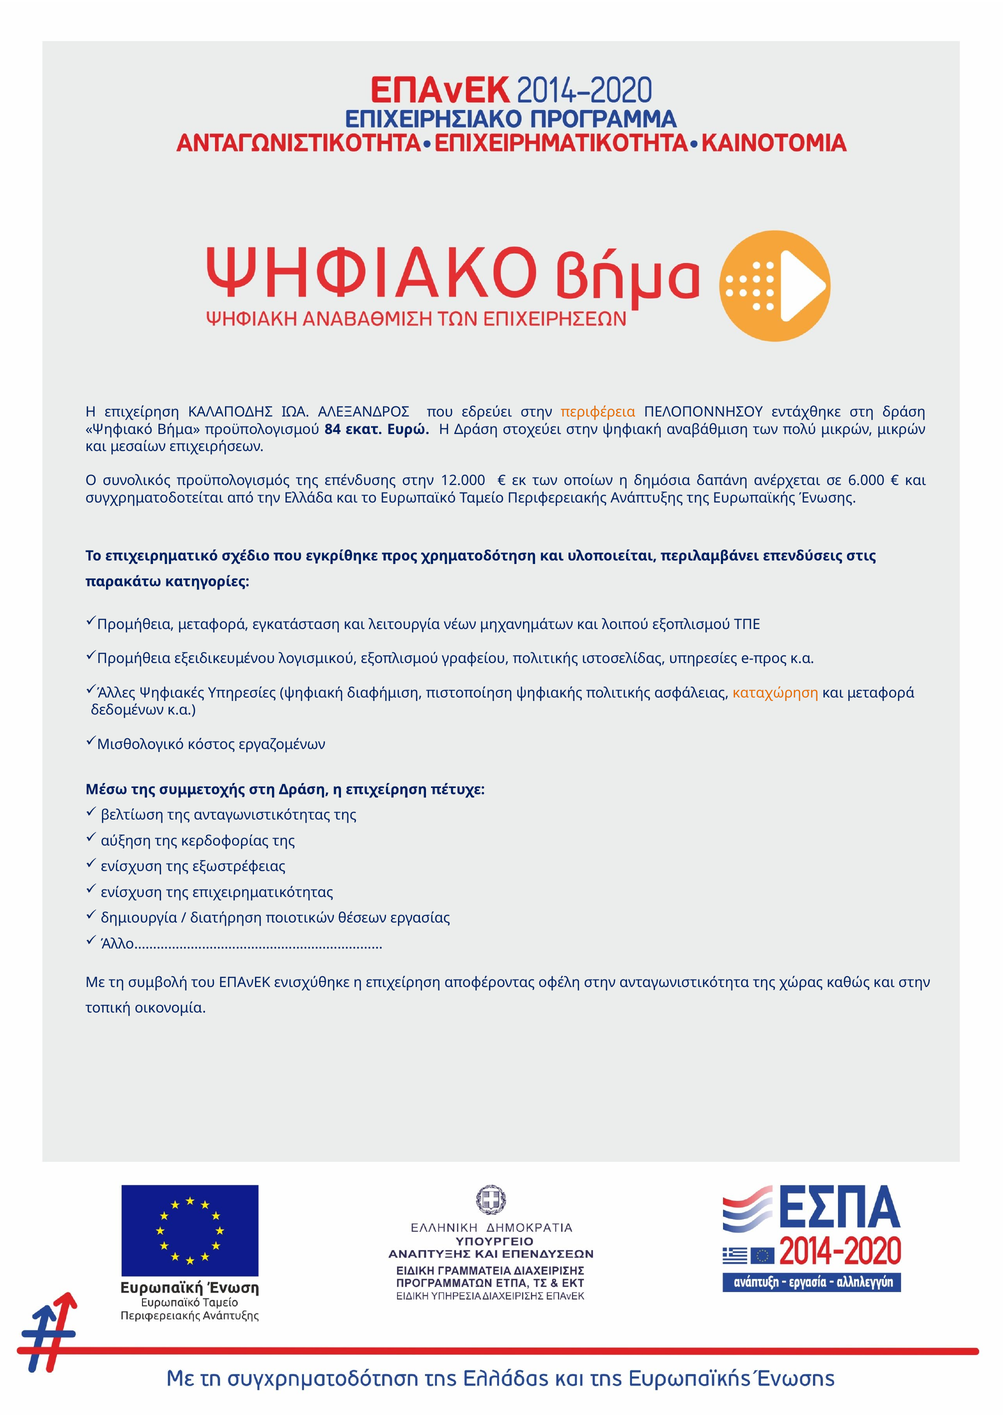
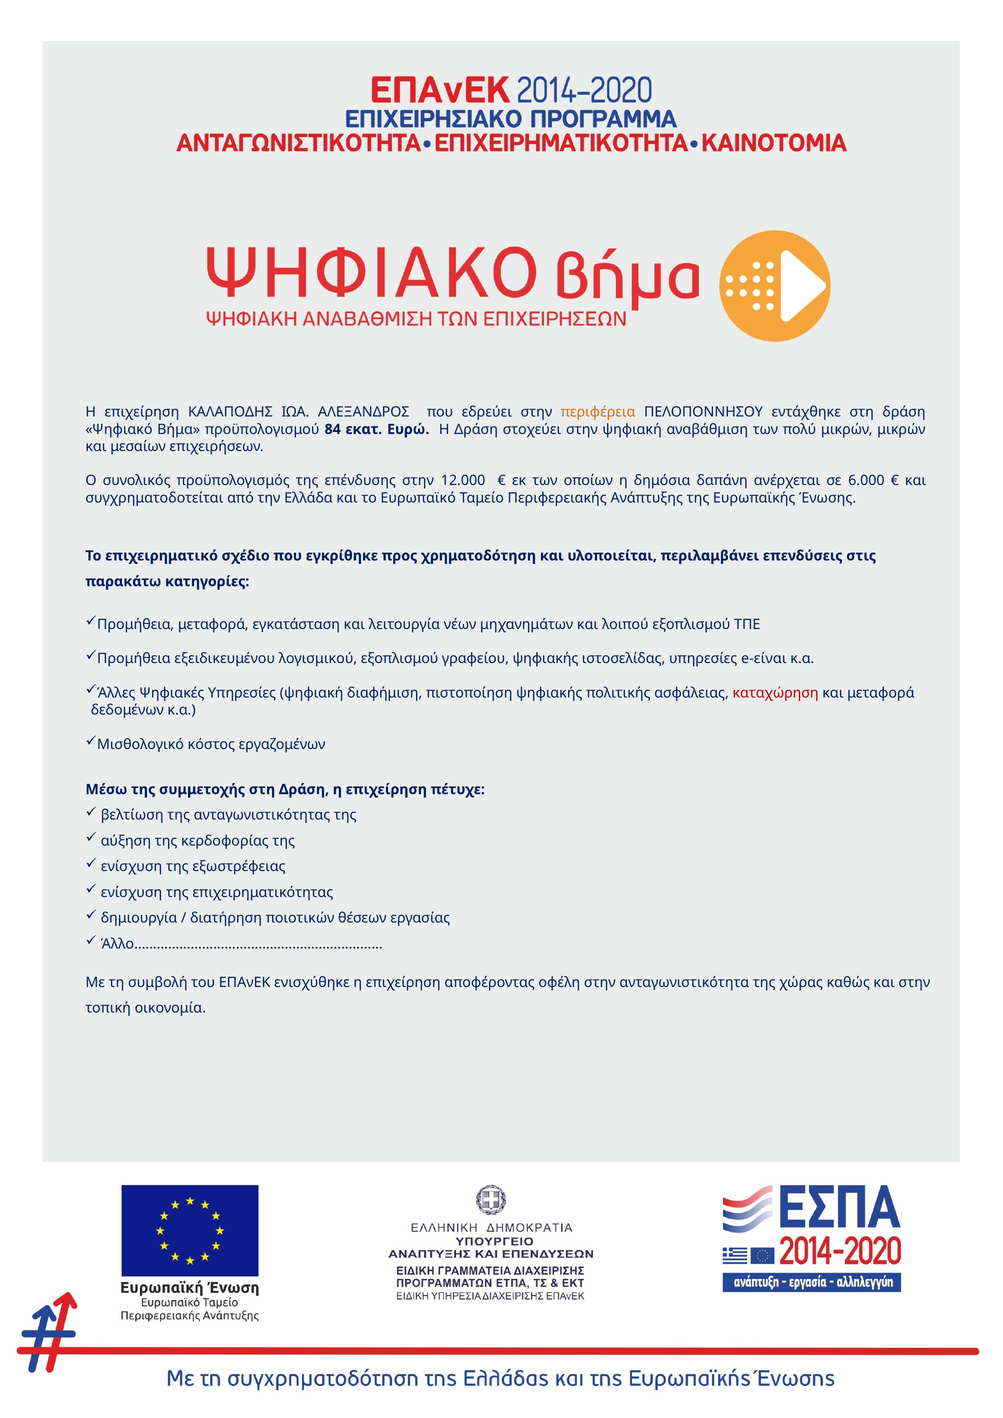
γραφείου πολιτικής: πολιτικής -> ψηφιακής (546, 659)
e-προς: e-προς -> e-είναι (764, 659)
καταχώρηση colour: orange -> red (776, 693)
